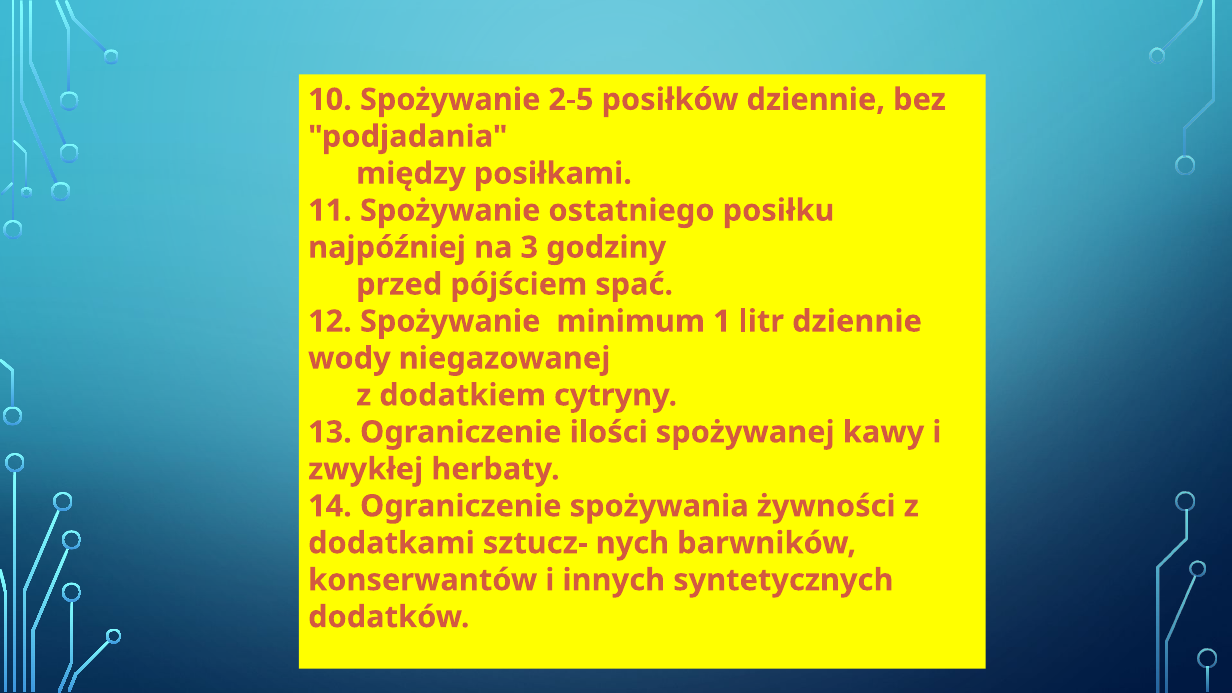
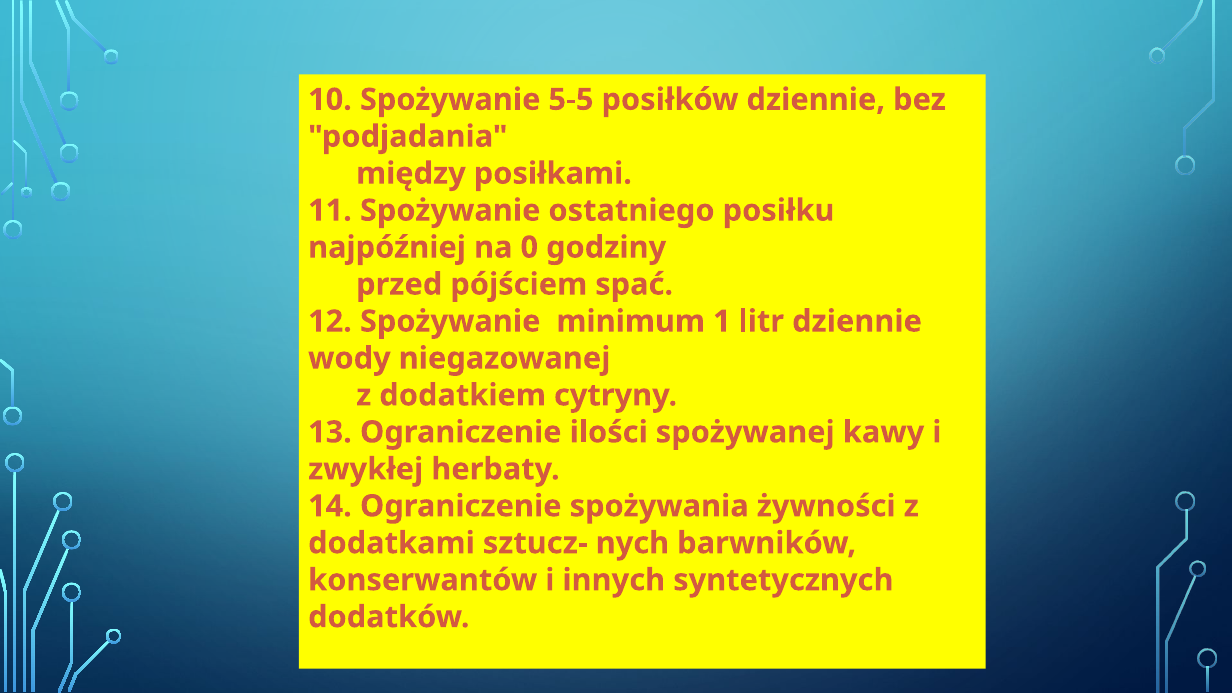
2-5: 2-5 -> 5-5 (571, 100)
3: 3 -> 0 (529, 247)
